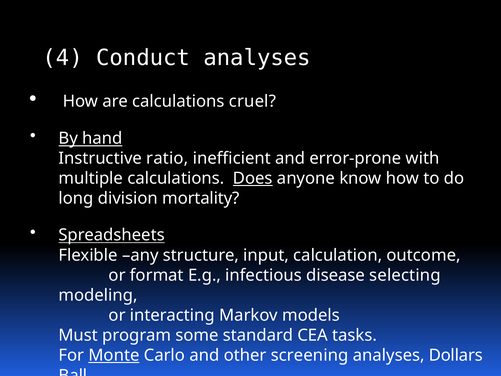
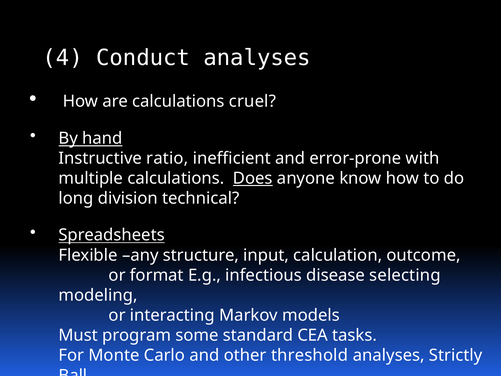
mortality: mortality -> technical (201, 198)
Monte underline: present -> none (114, 355)
screening: screening -> threshold (310, 355)
Dollars: Dollars -> Strictly (456, 355)
